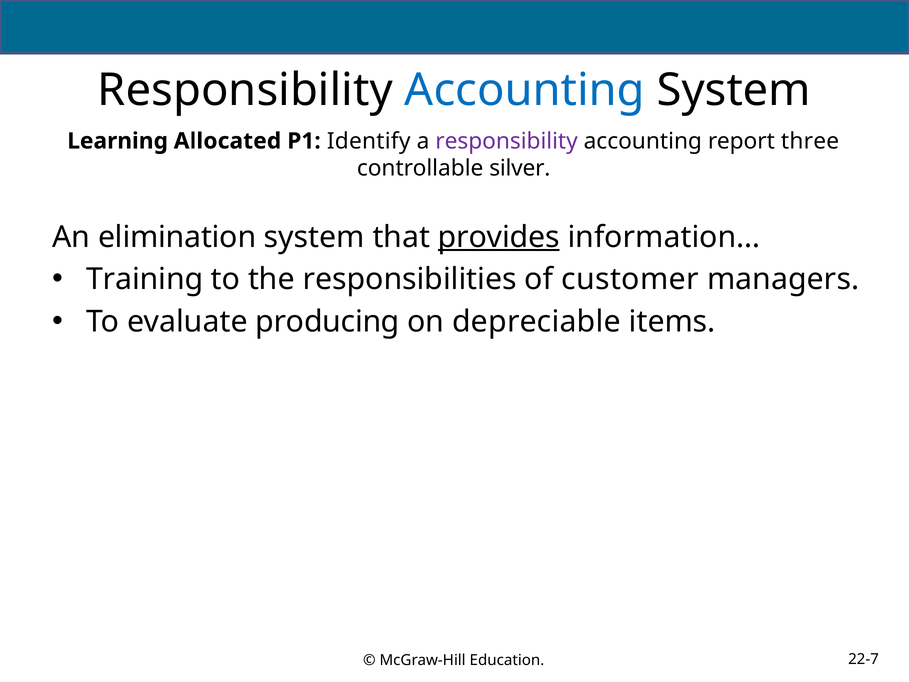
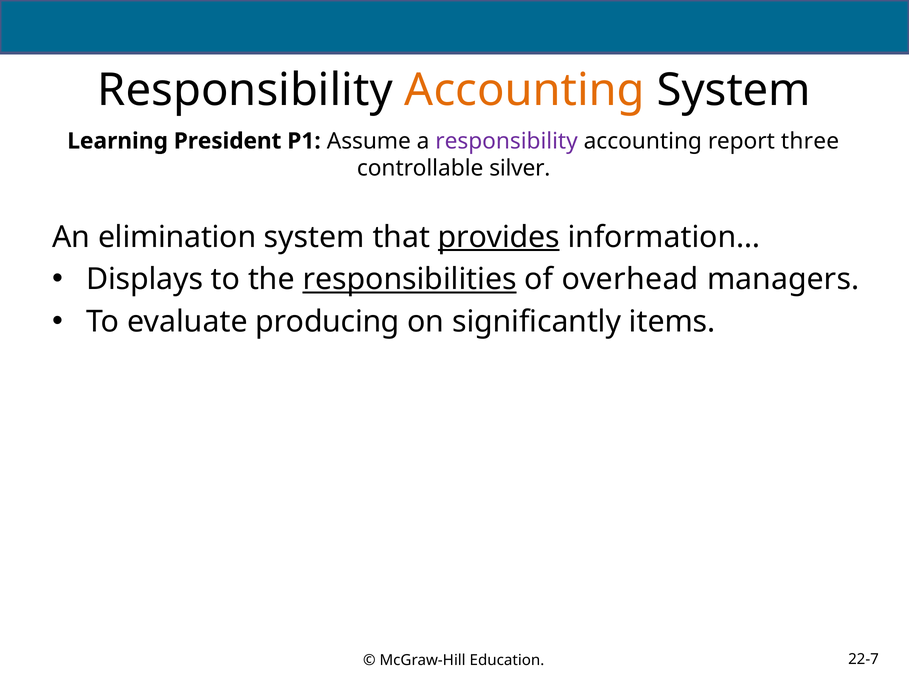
Accounting colour: blue -> orange (525, 90)
Allocated: Allocated -> President (228, 141)
Identify: Identify -> Assume (369, 141)
Training: Training -> Displays (145, 279)
responsibilities underline: none -> present (410, 279)
customer: customer -> overhead (630, 279)
depreciable: depreciable -> significantly (537, 322)
